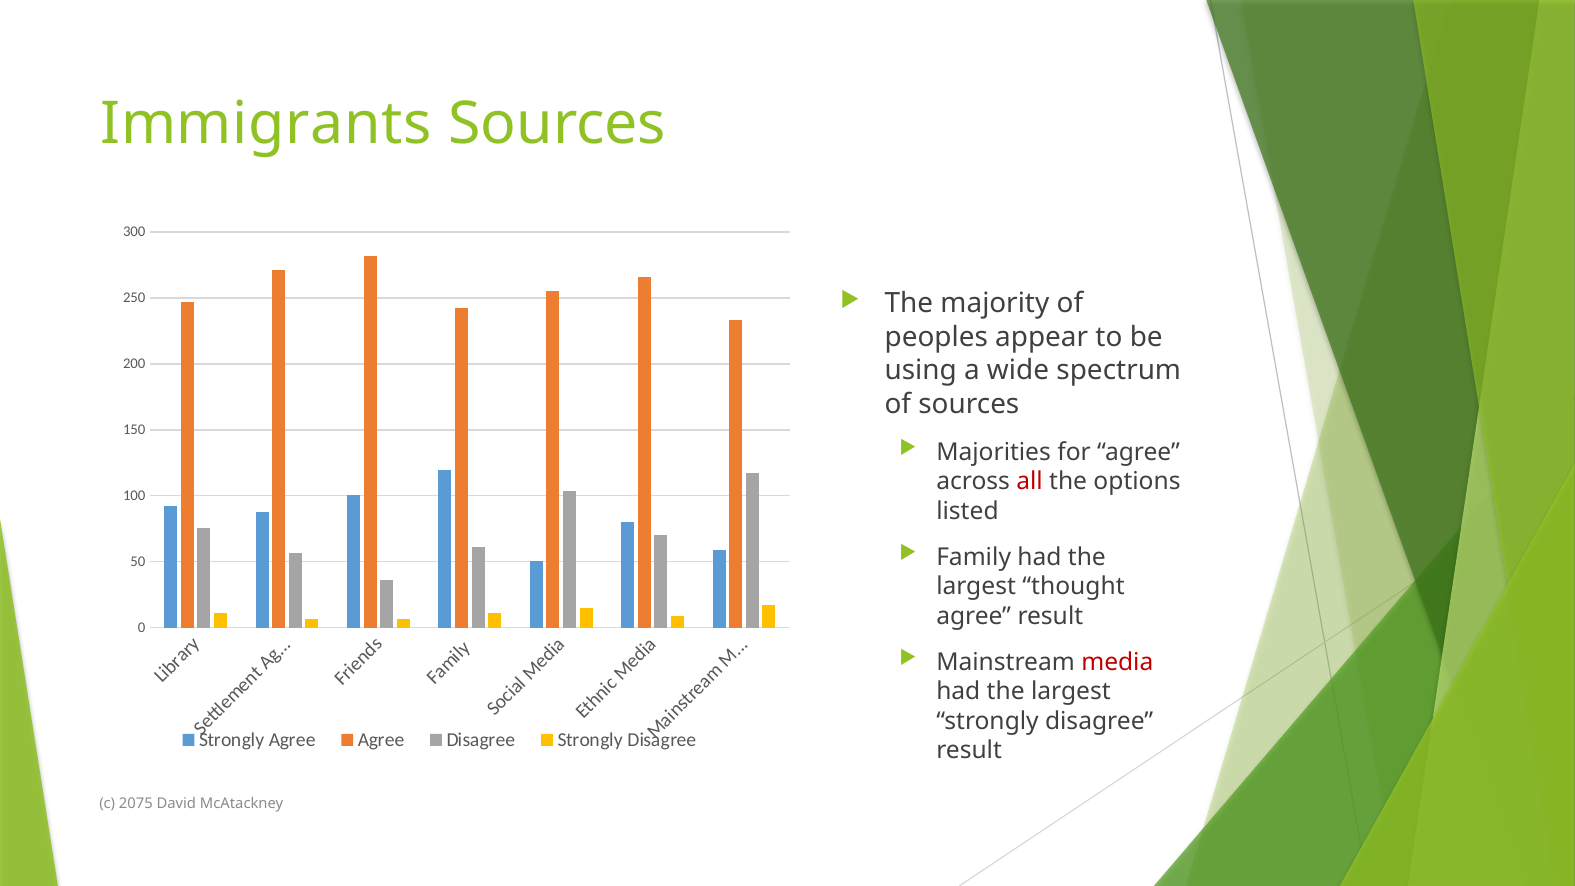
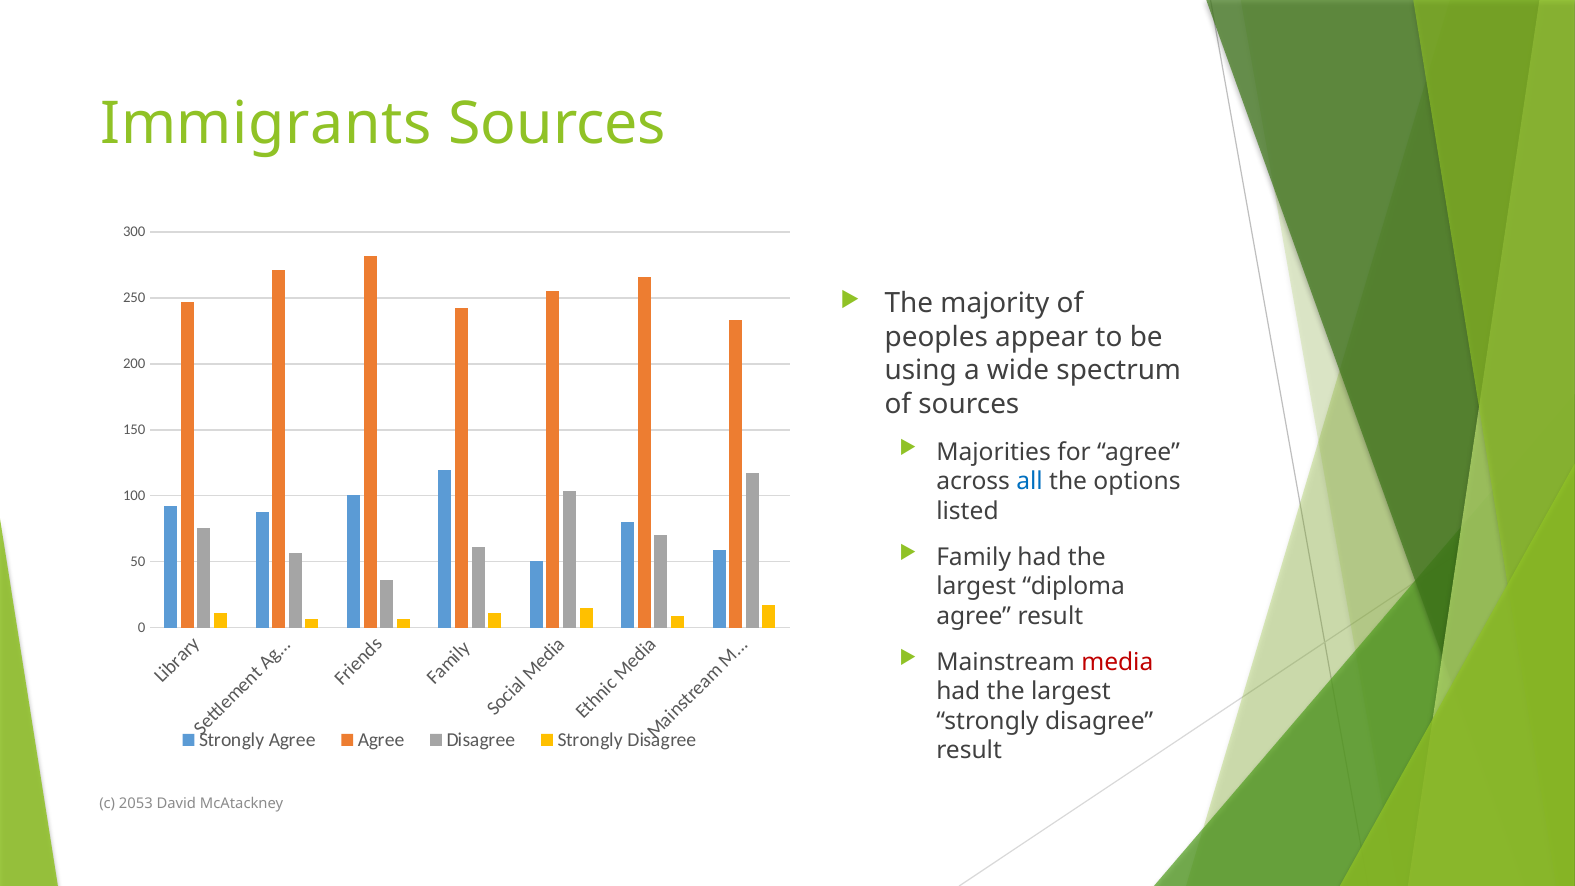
all colour: red -> blue (1030, 481)
thought: thought -> diploma (1074, 586)
2075: 2075 -> 2053 (136, 804)
